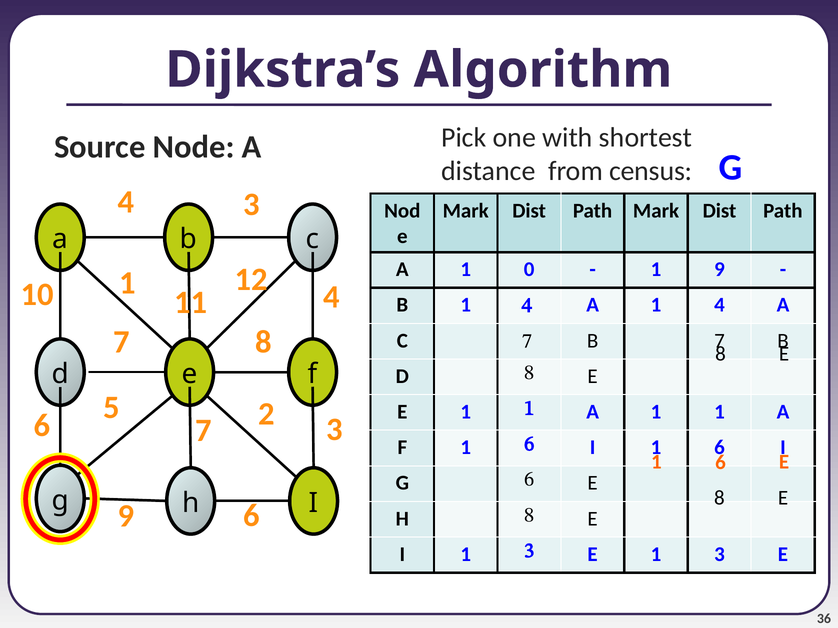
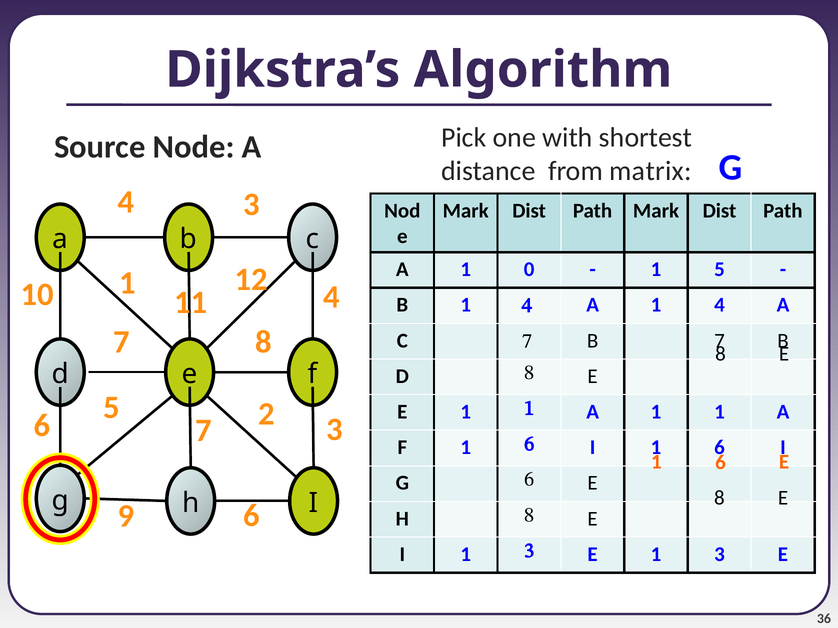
census: census -> matrix (651, 171)
1 9: 9 -> 5 (719, 270)
